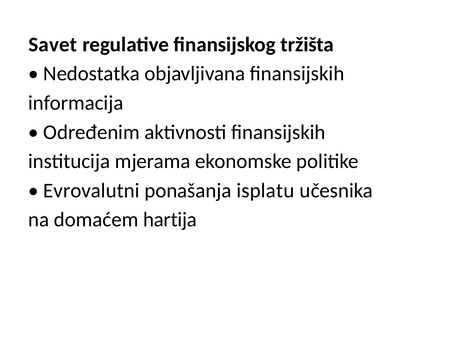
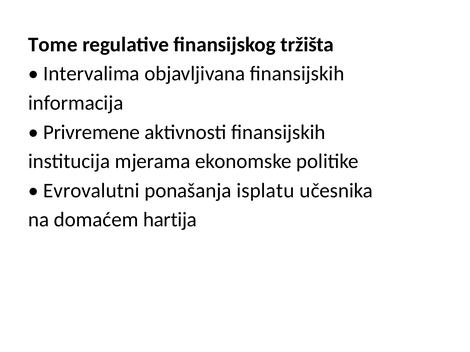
Savet: Savet -> Tome (53, 45)
Nedostatka: Nedostatka -> Intervalima (91, 74)
Određenim: Određenim -> Privremene (92, 132)
